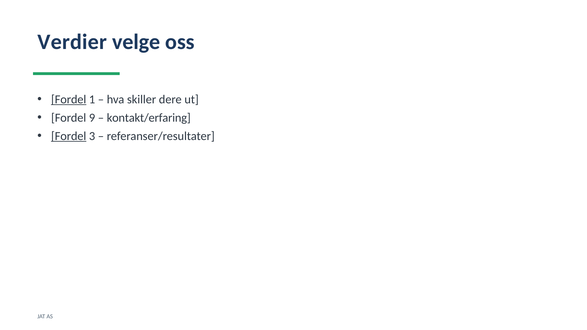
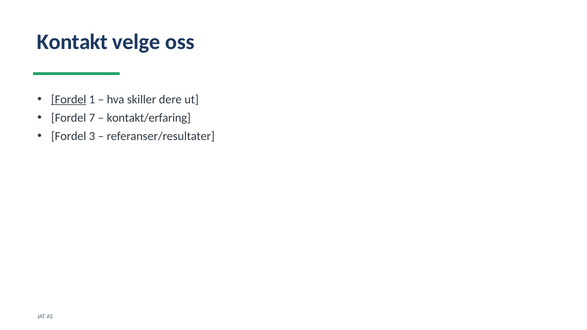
Verdier: Verdier -> Kontakt (72, 42)
9: 9 -> 7 (92, 118)
Fordel underline: present -> none (69, 136)
